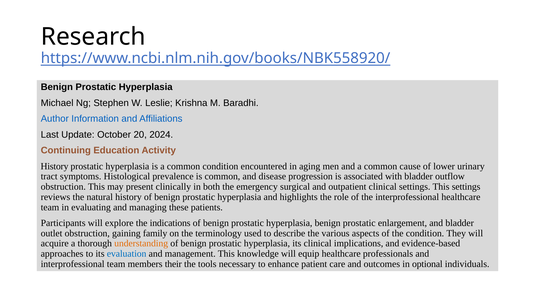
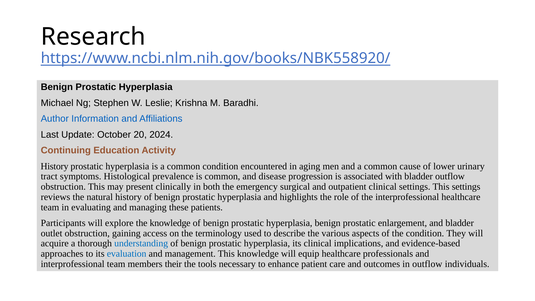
the indications: indications -> knowledge (170, 223)
family: family -> access (155, 233)
understanding colour: orange -> blue (141, 243)
in optional: optional -> outflow (427, 264)
